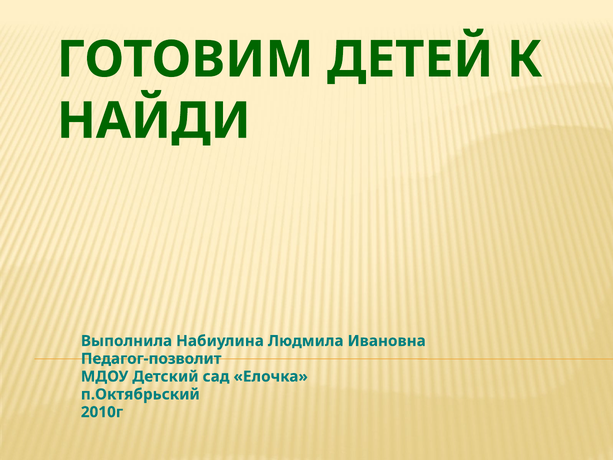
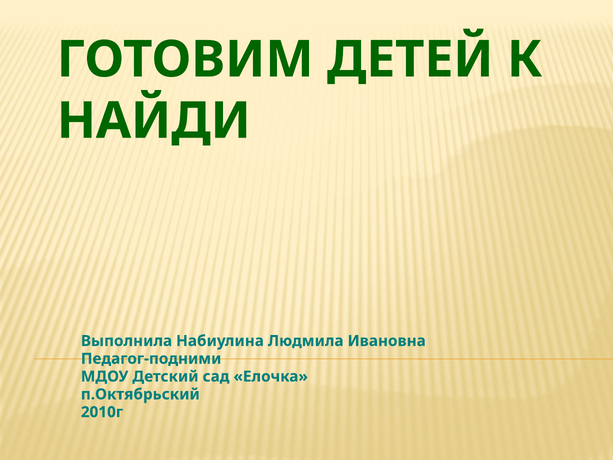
Педагог-позволит: Педагог-позволит -> Педагог-подними (151, 359)
